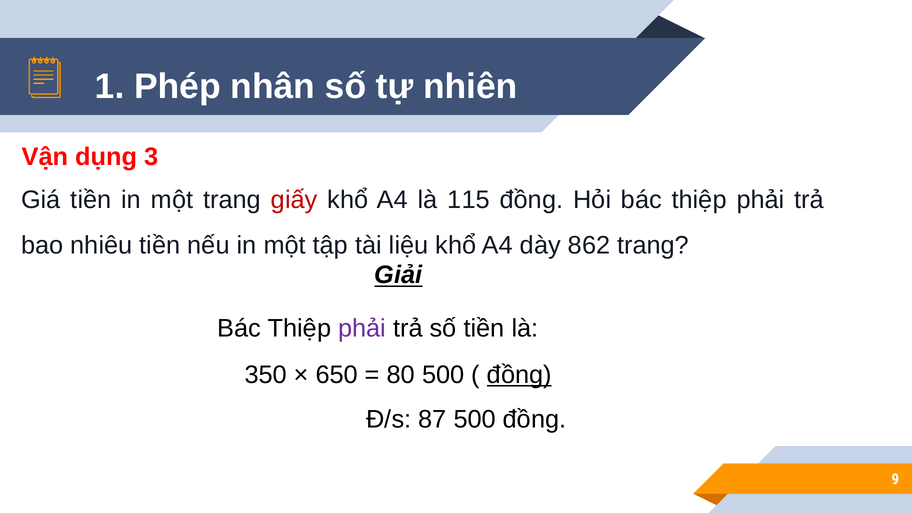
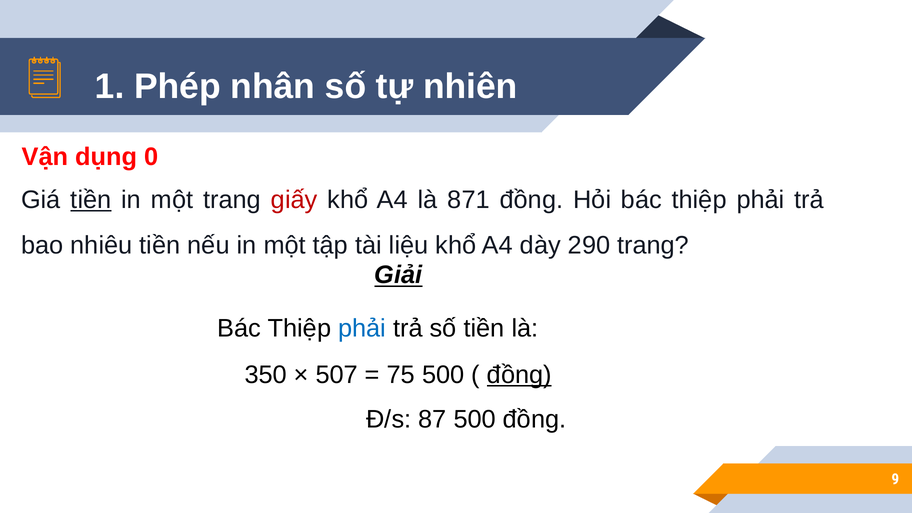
3: 3 -> 0 (151, 157)
tiền underline: none -> present (91, 200)
115: 115 -> 871 (469, 200)
862: 862 -> 290 (589, 245)
phải colour: purple -> blue (362, 328)
650: 650 -> 507 (337, 375)
80: 80 -> 75 (401, 375)
